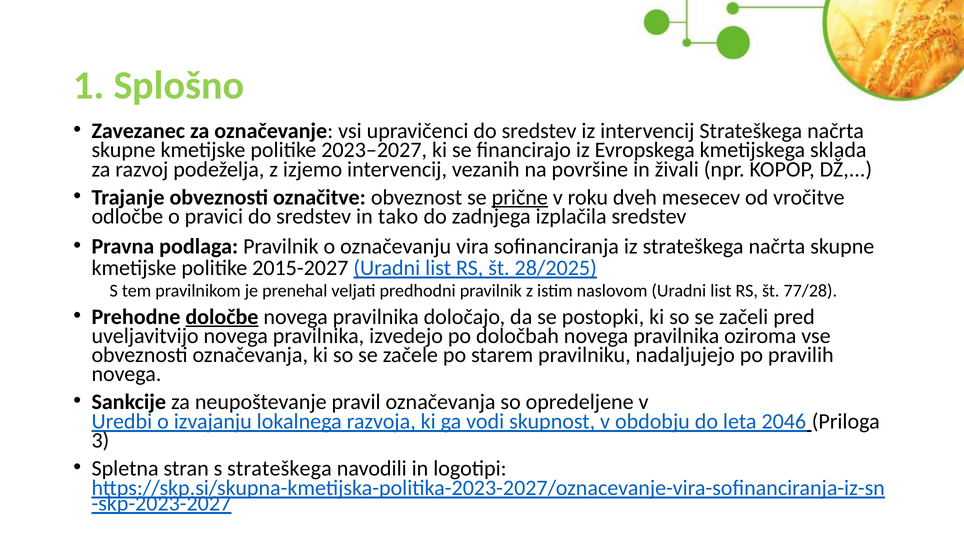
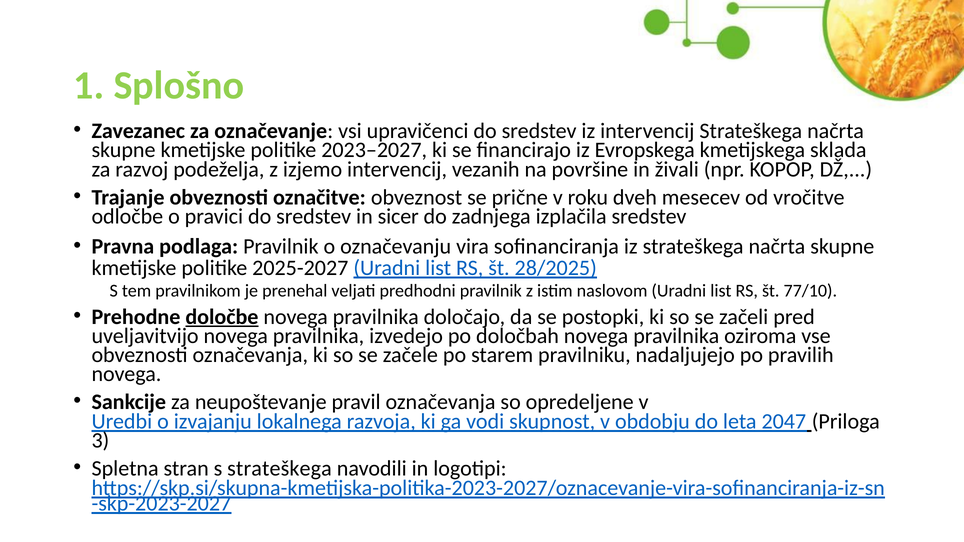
prične underline: present -> none (520, 197)
tako: tako -> sicer (398, 216)
2015-2027: 2015-2027 -> 2025-2027 (300, 268)
77/28: 77/28 -> 77/10 (810, 291)
2046: 2046 -> 2047 (784, 422)
